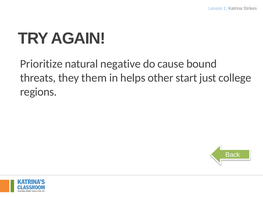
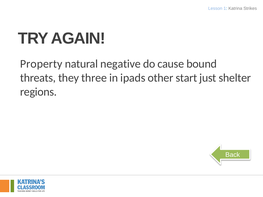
Prioritize: Prioritize -> Property (41, 64)
them: them -> three (94, 78)
helps: helps -> ipads (133, 78)
college: college -> shelter (235, 78)
